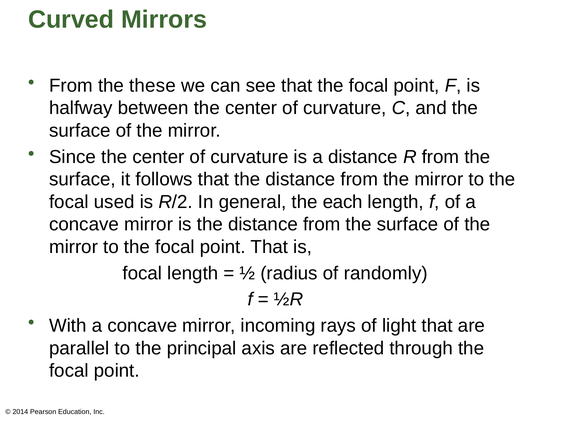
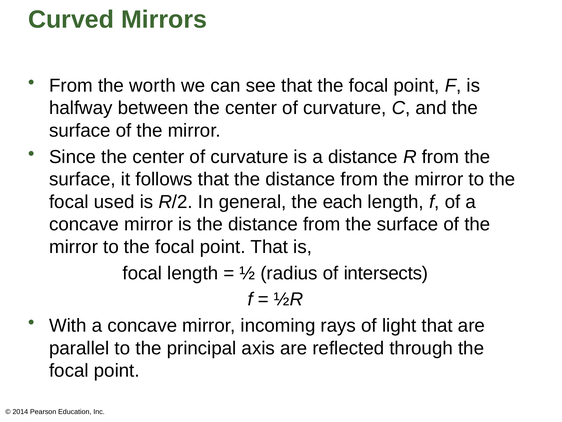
these: these -> worth (153, 86)
randomly: randomly -> intersects (386, 273)
